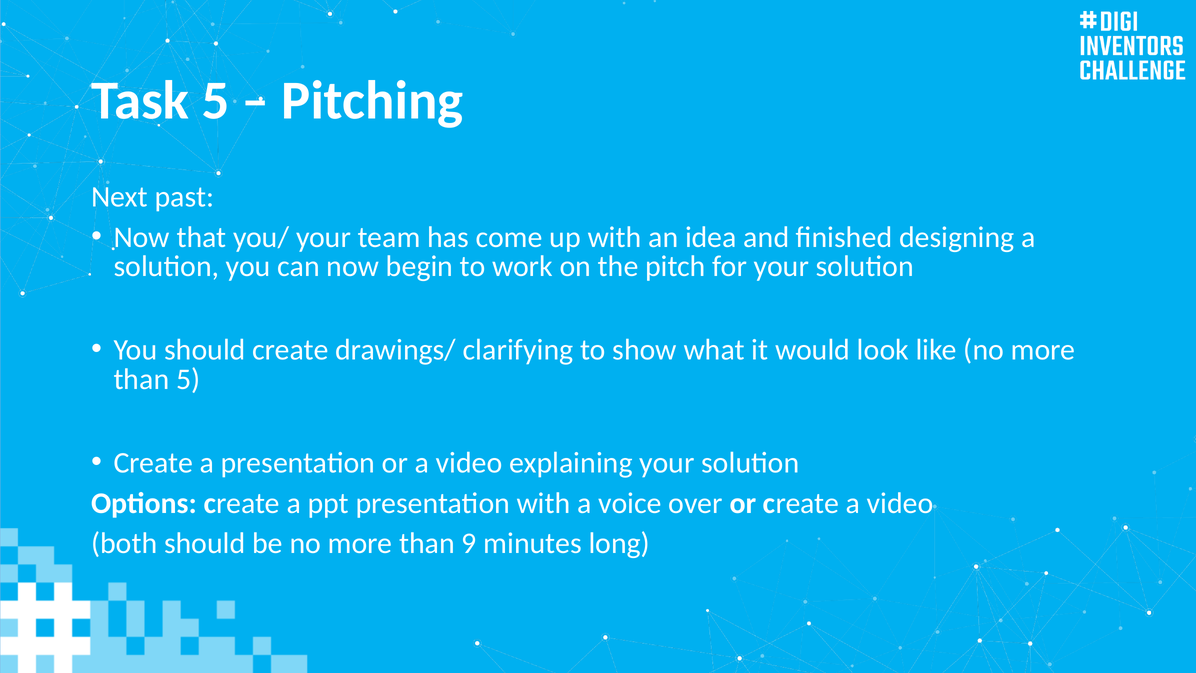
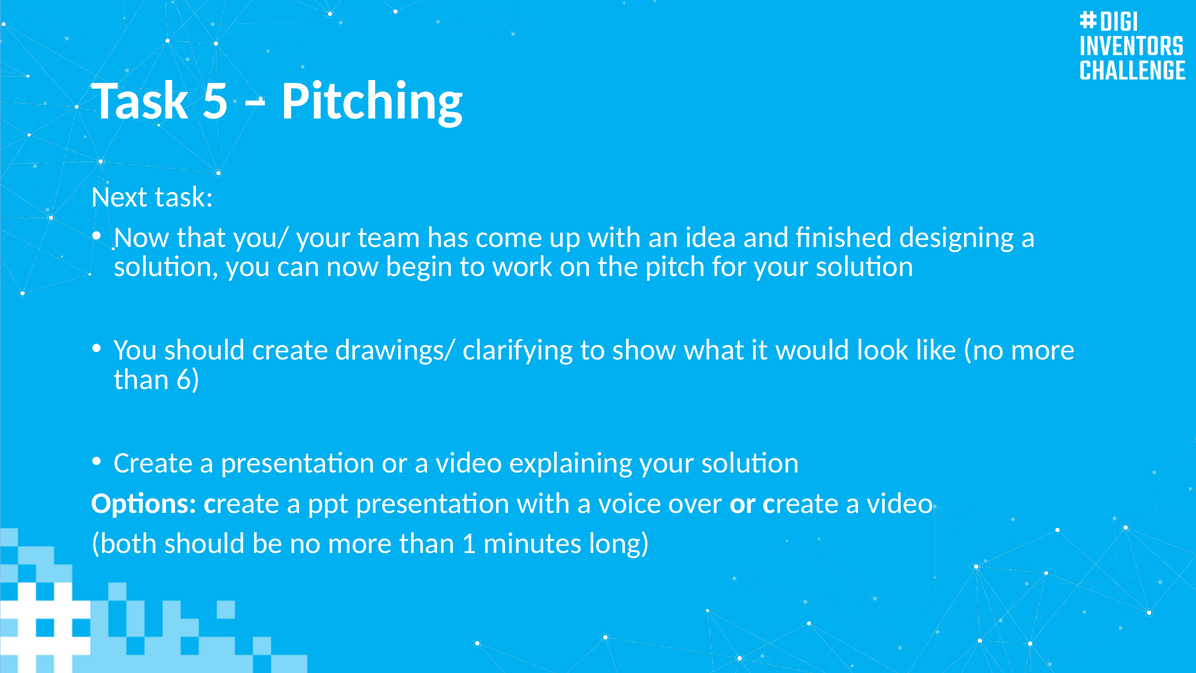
Next past: past -> task (184, 197)
than 5: 5 -> 6 (188, 379)
9: 9 -> 1 (469, 543)
